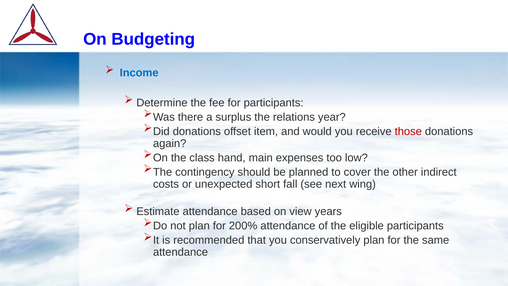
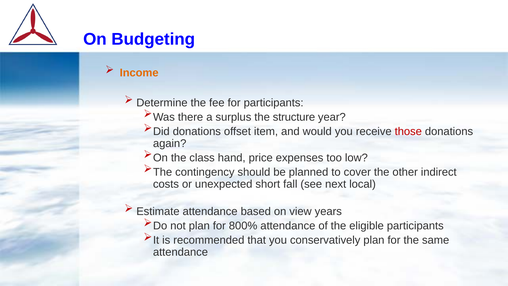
Income colour: blue -> orange (139, 73)
relations: relations -> structure (294, 117)
main: main -> price (261, 158)
wing: wing -> local (363, 184)
200%: 200% -> 800% (243, 226)
